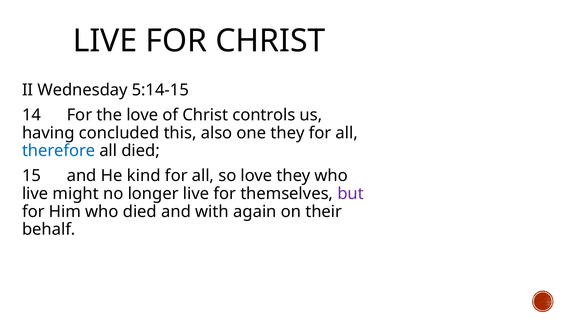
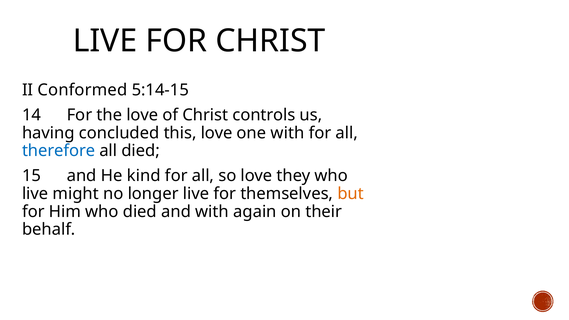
Wednesday: Wednesday -> Conformed (82, 90)
this also: also -> love (217, 133)
one they: they -> with (287, 133)
but colour: purple -> orange (351, 194)
